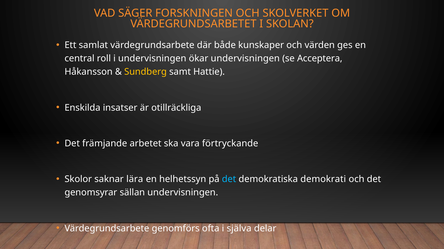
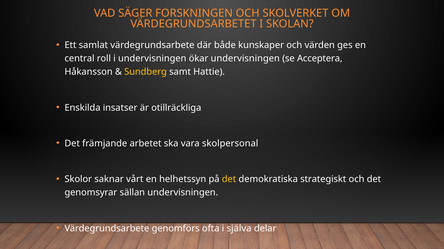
förtryckande: förtryckande -> skolpersonal (230, 144)
lära: lära -> vårt (135, 180)
det colour: light blue -> yellow (229, 180)
demokrati: demokrati -> strategiskt (323, 180)
